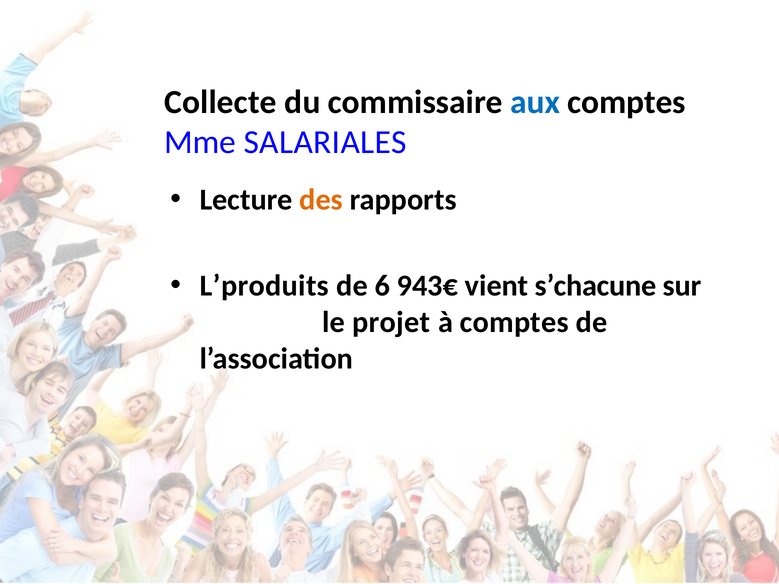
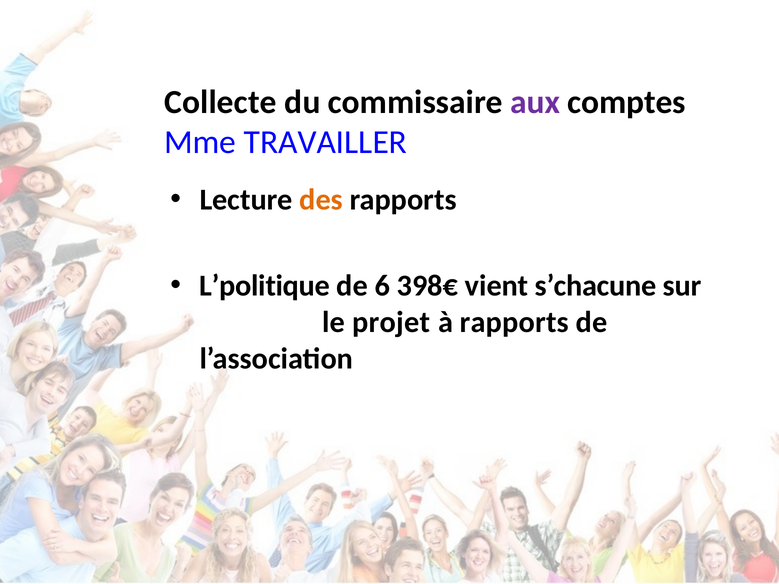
aux colour: blue -> purple (535, 102)
SALARIALES: SALARIALES -> TRAVAILLER (325, 142)
L’produits: L’produits -> L’politique (265, 286)
943€: 943€ -> 398€ (427, 286)
à comptes: comptes -> rapports (514, 322)
